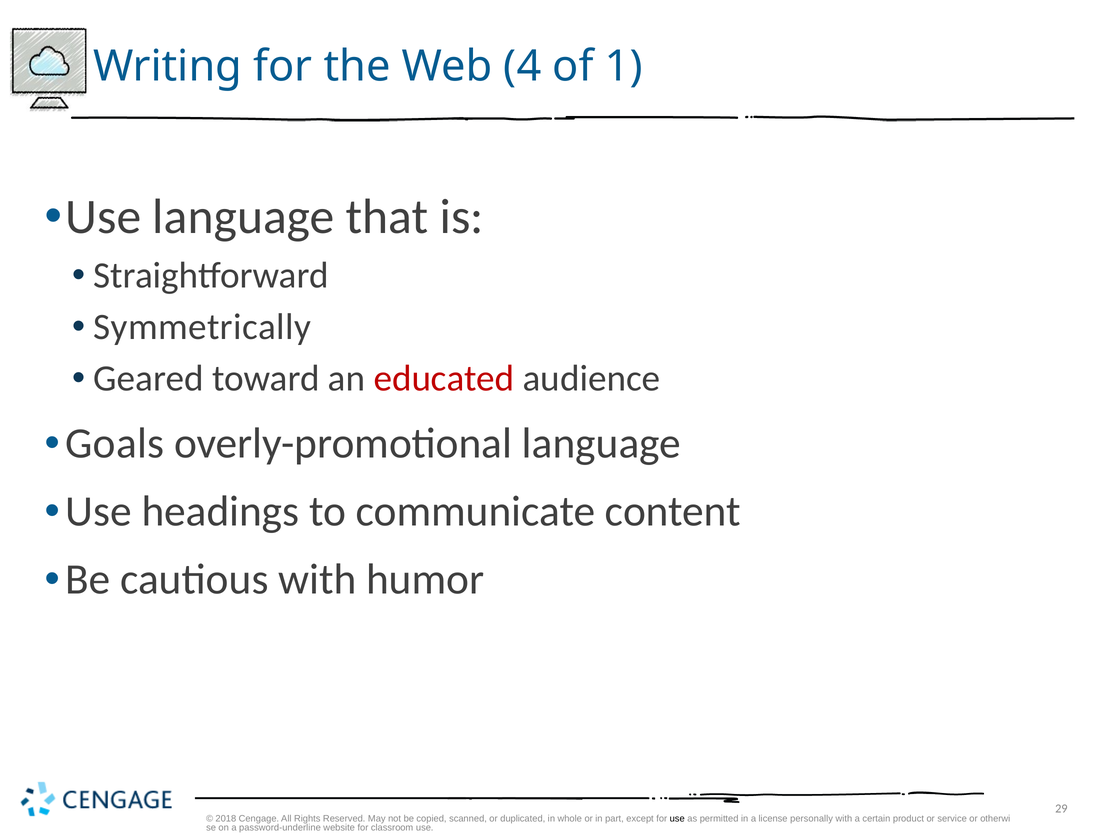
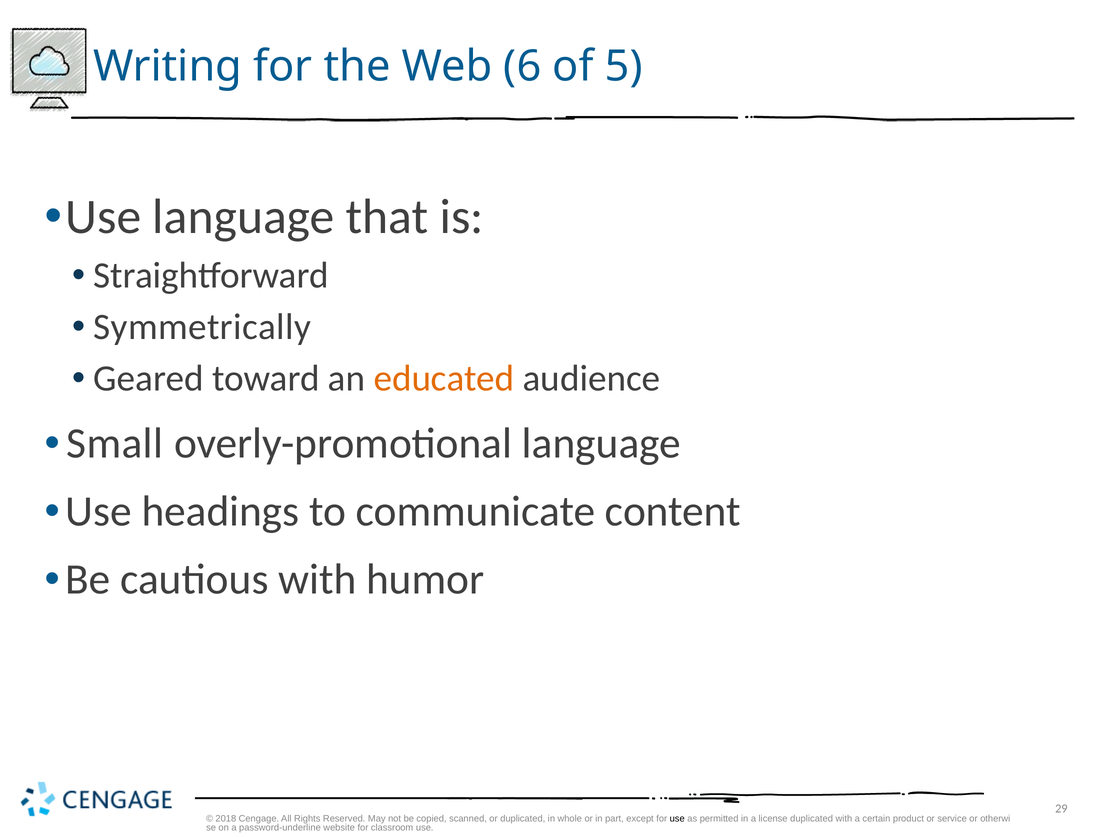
4: 4 -> 6 (522, 67)
1: 1 -> 5 (624, 67)
educated colour: red -> orange (444, 379)
Goals: Goals -> Small (115, 443)
license personally: personally -> duplicated (812, 818)
